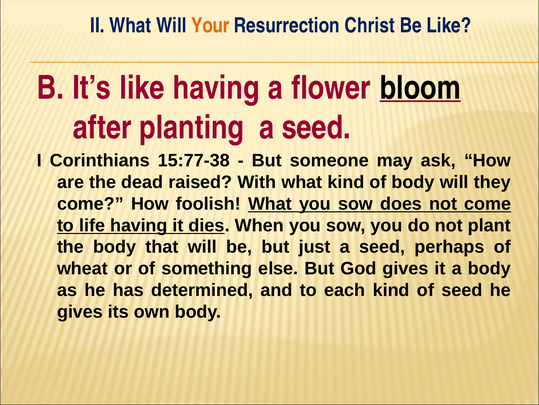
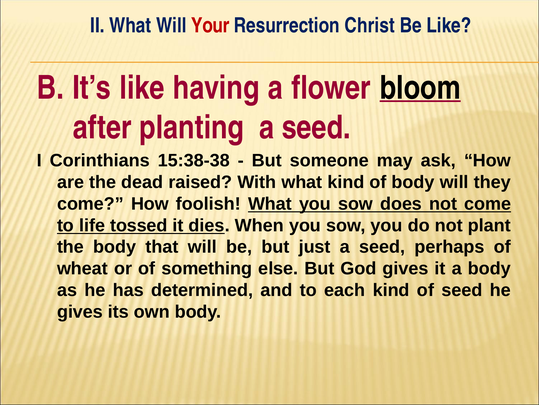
Your colour: orange -> red (210, 26)
15:77-38: 15:77-38 -> 15:38-38 (194, 160)
life having: having -> tossed (139, 225)
